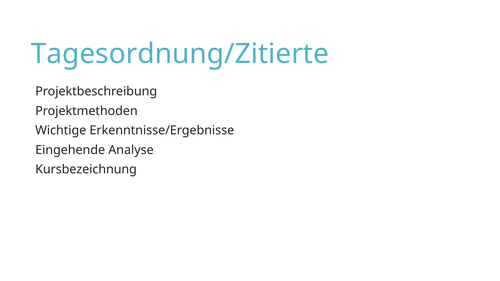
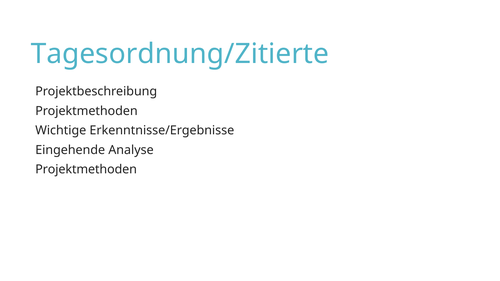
Kursbezeichnung: Kursbezeichnung -> Projektmethoden (86, 170)
